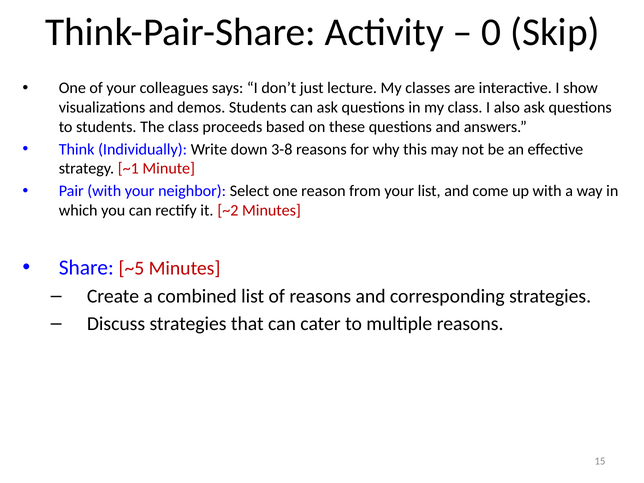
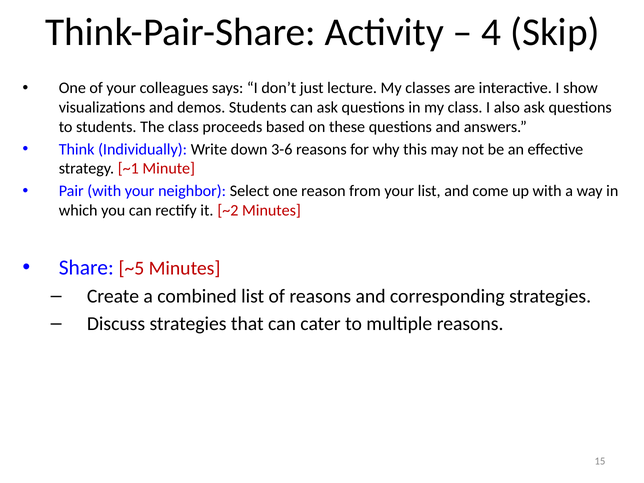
0: 0 -> 4 (491, 32)
3-8: 3-8 -> 3-6 (282, 149)
